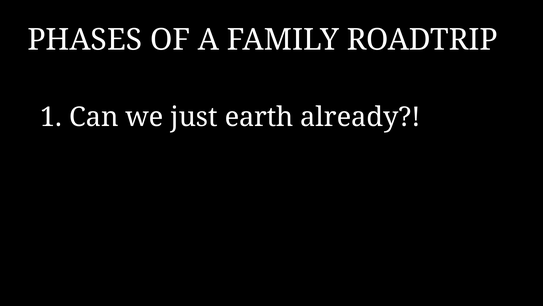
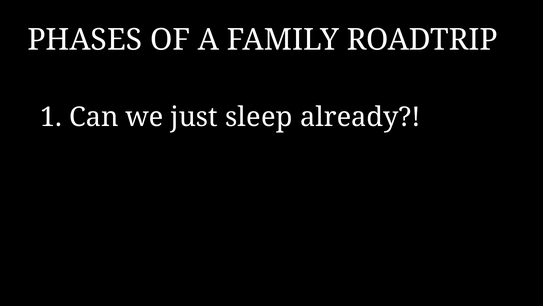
earth: earth -> sleep (259, 117)
